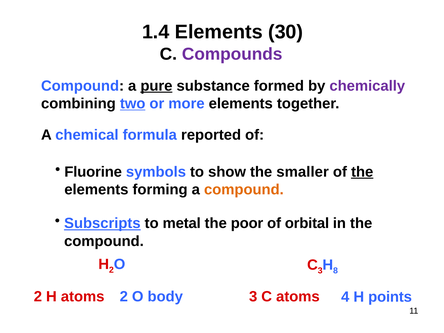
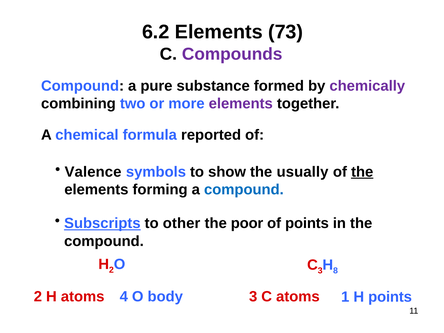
1.4: 1.4 -> 6.2 (156, 32)
30: 30 -> 73 (286, 32)
pure underline: present -> none (156, 86)
two underline: present -> none (133, 104)
elements colour: black -> purple (241, 104)
Fluorine: Fluorine -> Valence (93, 172)
smaller: smaller -> usually (303, 172)
compound colour: orange -> blue (244, 190)
metal: metal -> other (182, 223)
of orbital: orbital -> points (307, 223)
atoms 2: 2 -> 4 (124, 297)
4: 4 -> 1 (345, 297)
